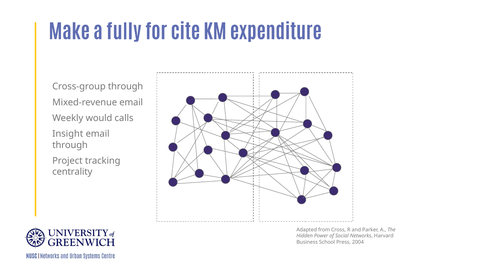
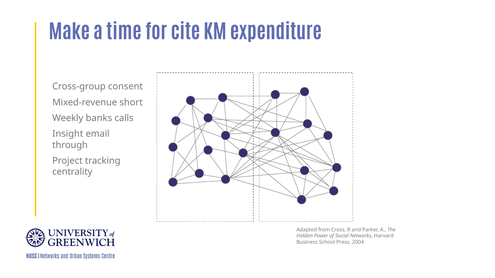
fully: fully -> time (124, 33)
Cross-group through: through -> consent (125, 87)
Mixed-revenue email: email -> short (131, 102)
would: would -> banks (99, 118)
